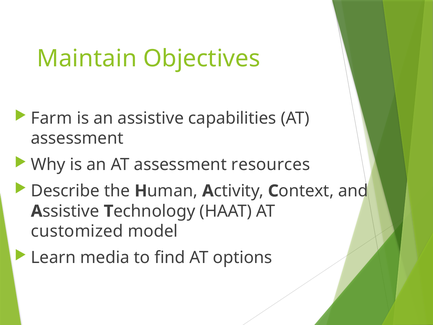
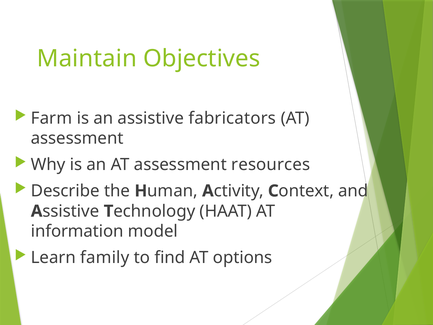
capabilities: capabilities -> fabricators (232, 118)
customized: customized -> information (77, 231)
media: media -> family (105, 257)
